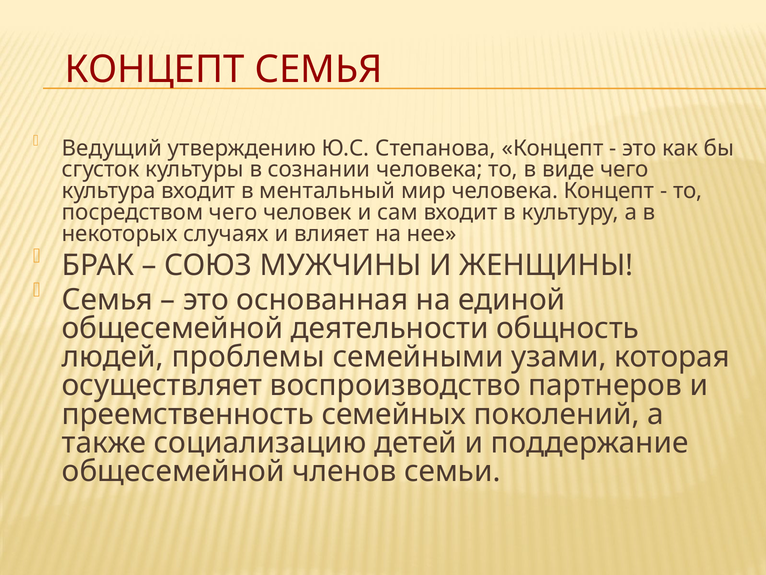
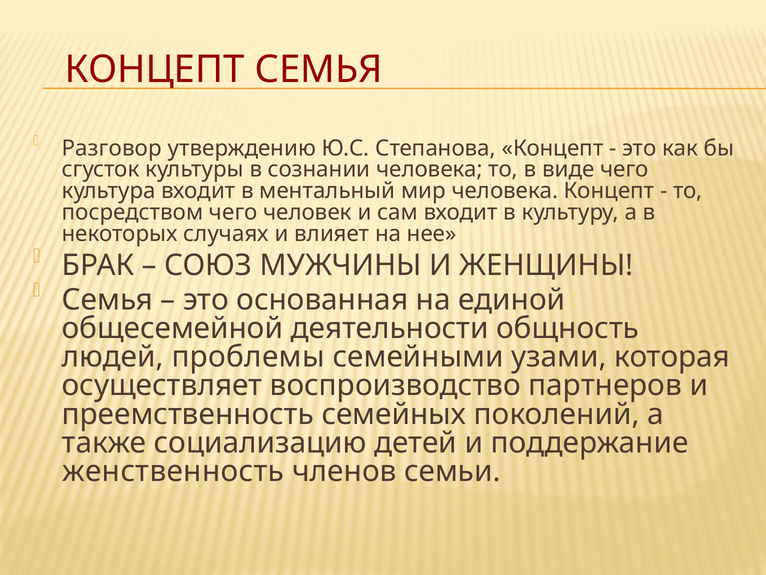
Ведущий: Ведущий -> Разговор (112, 148)
общесемейной: общесемейной -> женственность (173, 471)
